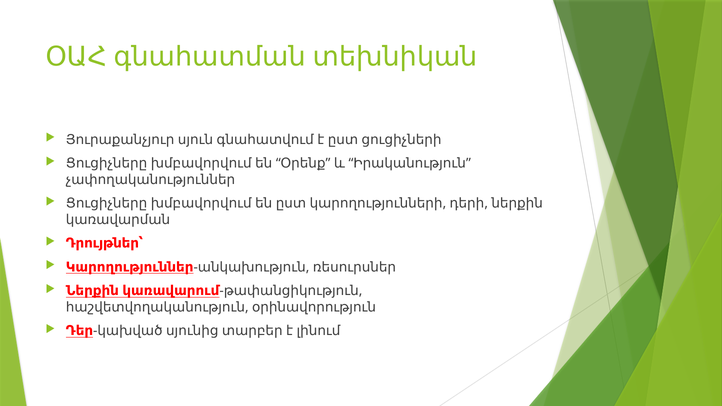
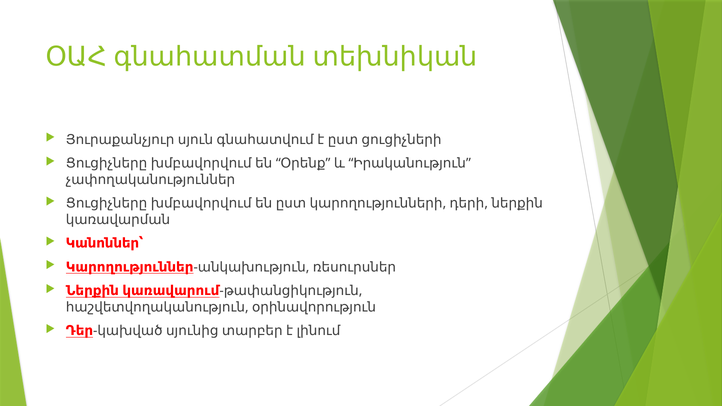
Դրույթներ՝: Դրույթներ՝ -> Կանոններ՝ (104, 244)
